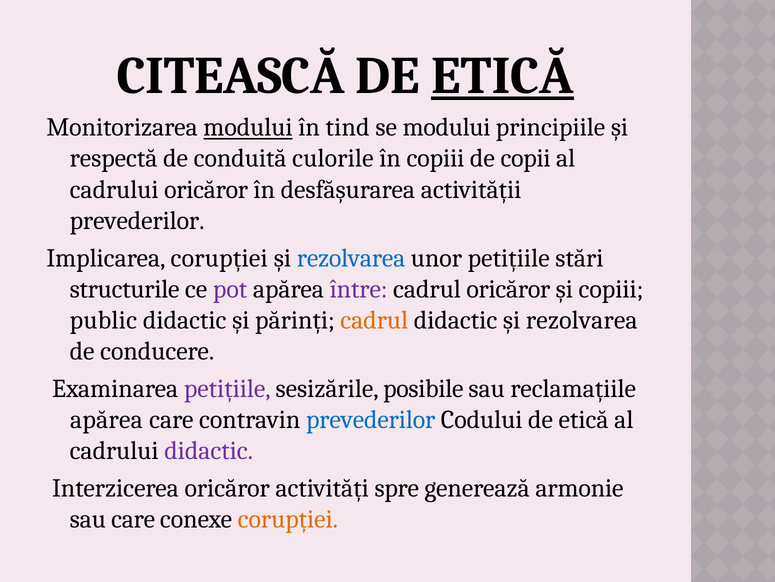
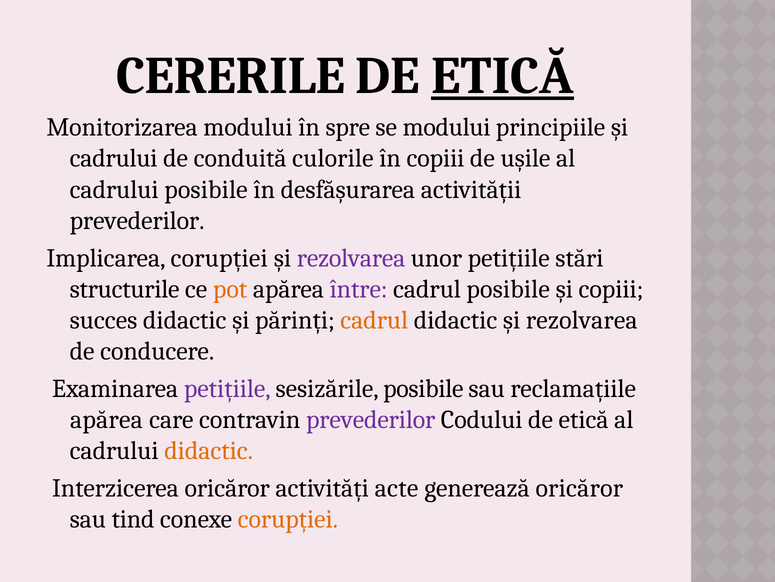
CITEASCĂ: CITEASCĂ -> CERERILE (231, 75)
modului underline: present -> none (248, 127)
tind: tind -> spre (348, 127)
respectă: respectă -> cadrului (114, 158)
copii: copii -> ușile (525, 158)
cadrului oricăror: oricăror -> posibile (206, 189)
rezolvarea colour: blue -> purple (351, 258)
pot colour: purple -> orange (230, 289)
cadrul oricăror: oricăror -> posibile (508, 289)
public: public -> succes (103, 320)
prevederilor colour: blue -> purple (371, 419)
didactic colour: purple -> orange (209, 450)
spre: spre -> acte (397, 488)
generează armonie: armonie -> oricăror (579, 488)
sau care: care -> tind (133, 519)
